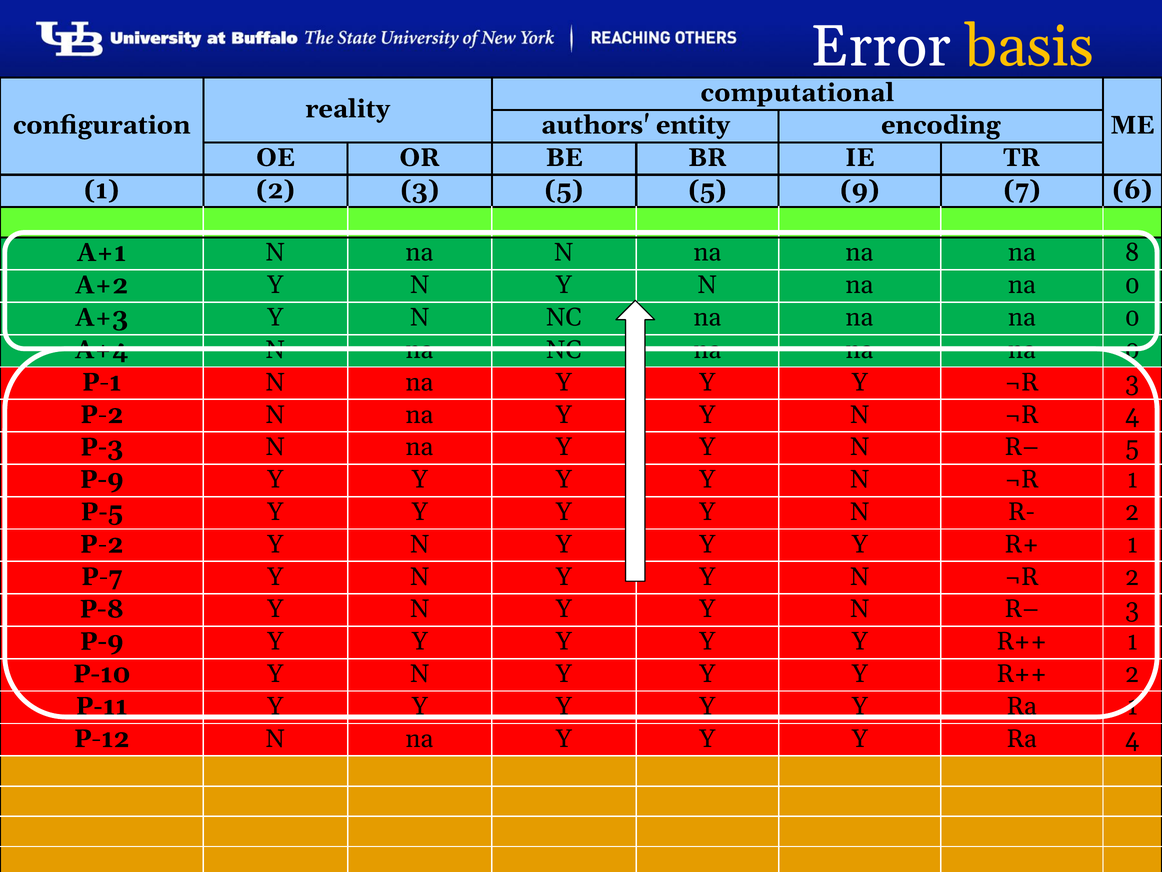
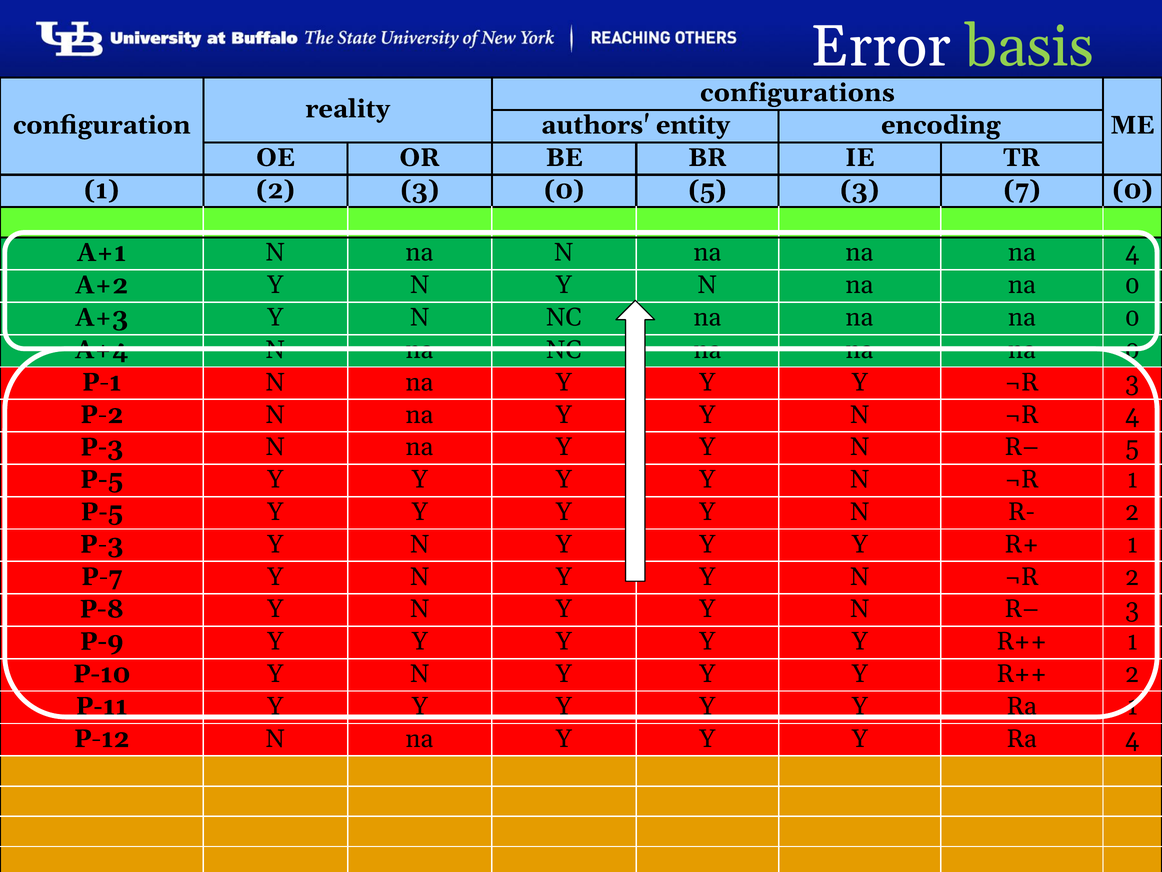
basis colour: yellow -> light green (1030, 46)
computational: computational -> configurations (797, 93)
3 5: 5 -> 0 (564, 190)
5 9: 9 -> 3 (860, 190)
7 6: 6 -> 0 (1133, 190)
na 8: 8 -> 4 (1132, 252)
P-9: P-9 -> P-5 (102, 479)
P-2: P-2 -> P-3 (102, 544)
